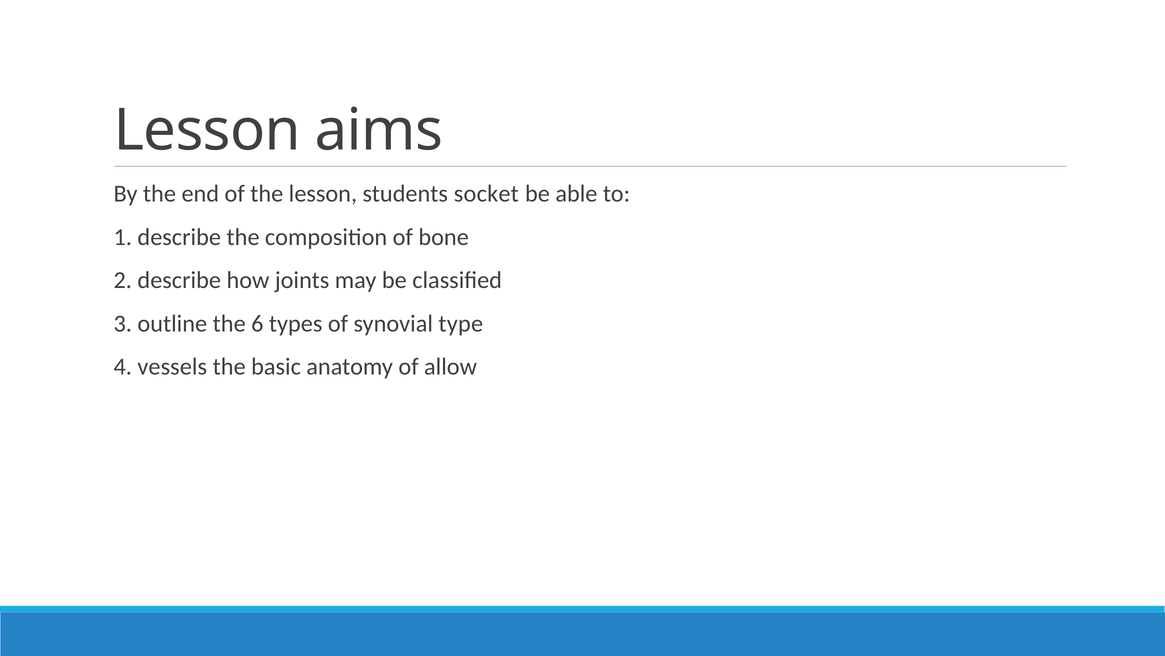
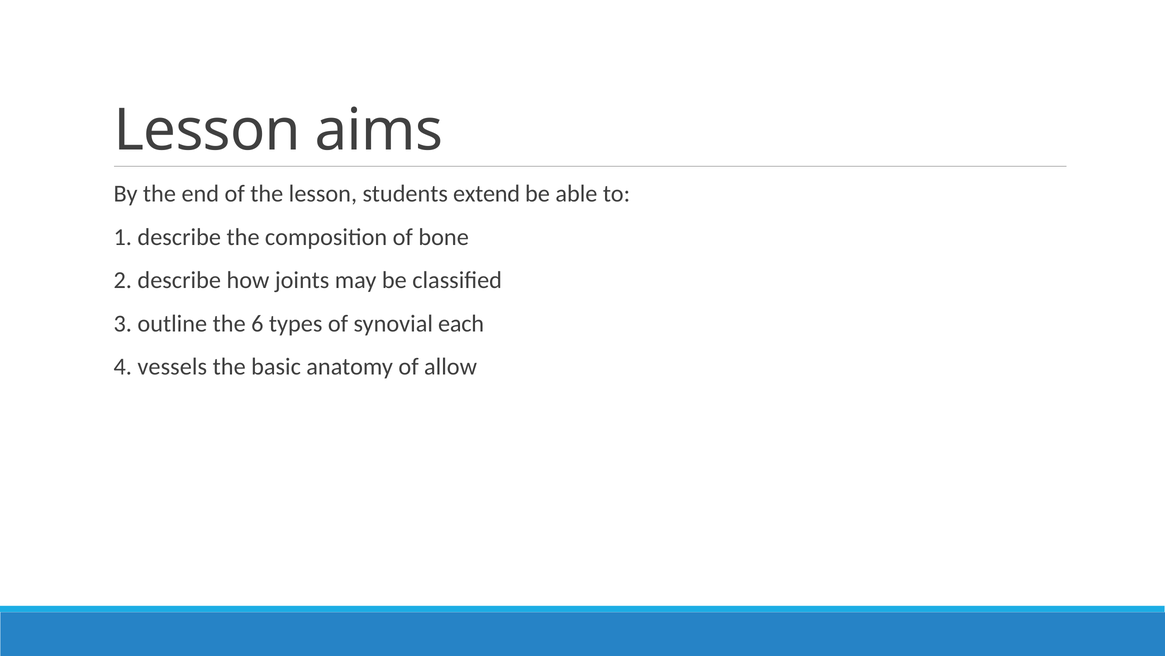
socket: socket -> extend (487, 194)
type: type -> each (461, 323)
